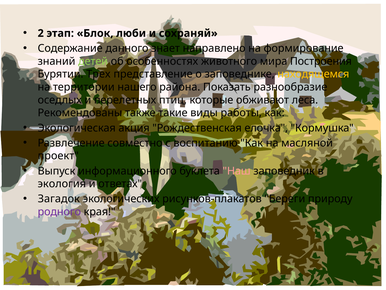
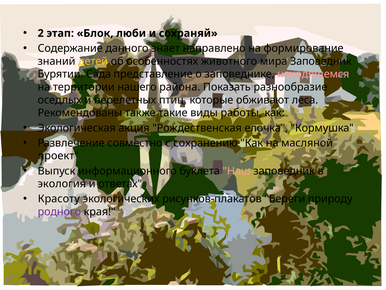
детей colour: light green -> yellow (93, 61)
мира Построения: Построения -> Заповедник (321, 61)
Трех: Трех -> Сада (99, 74)
находящемся colour: yellow -> pink (313, 74)
воспитанию: воспитанию -> сохранению (206, 143)
Загадок: Загадок -> Красоту (59, 199)
